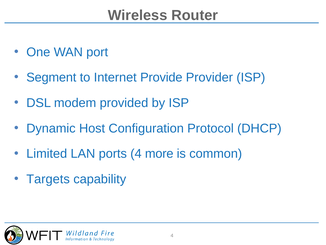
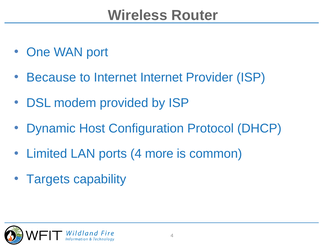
Segment: Segment -> Because (51, 77)
Internet Provide: Provide -> Internet (161, 77)
